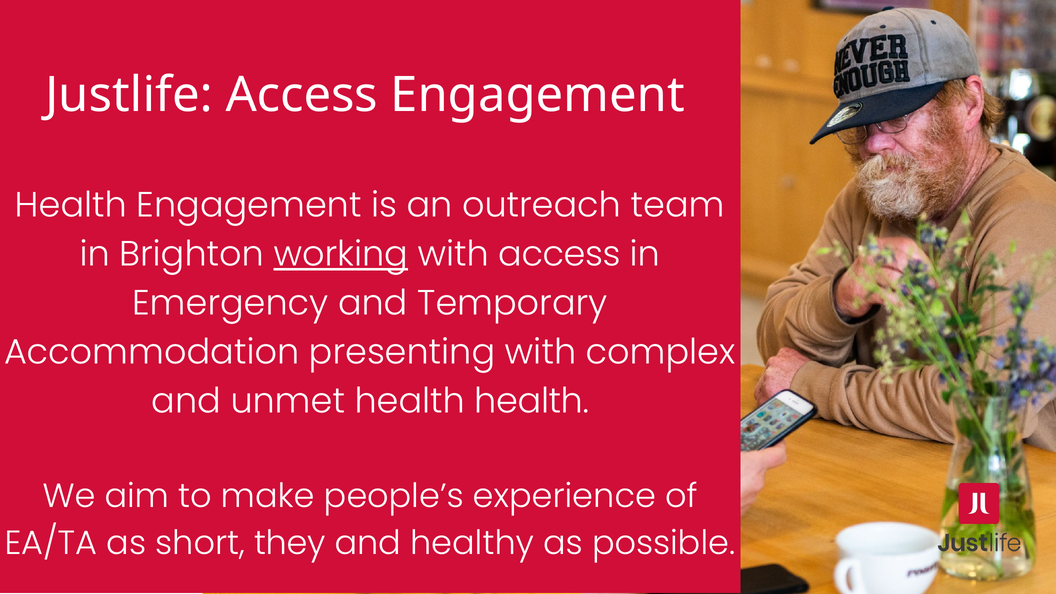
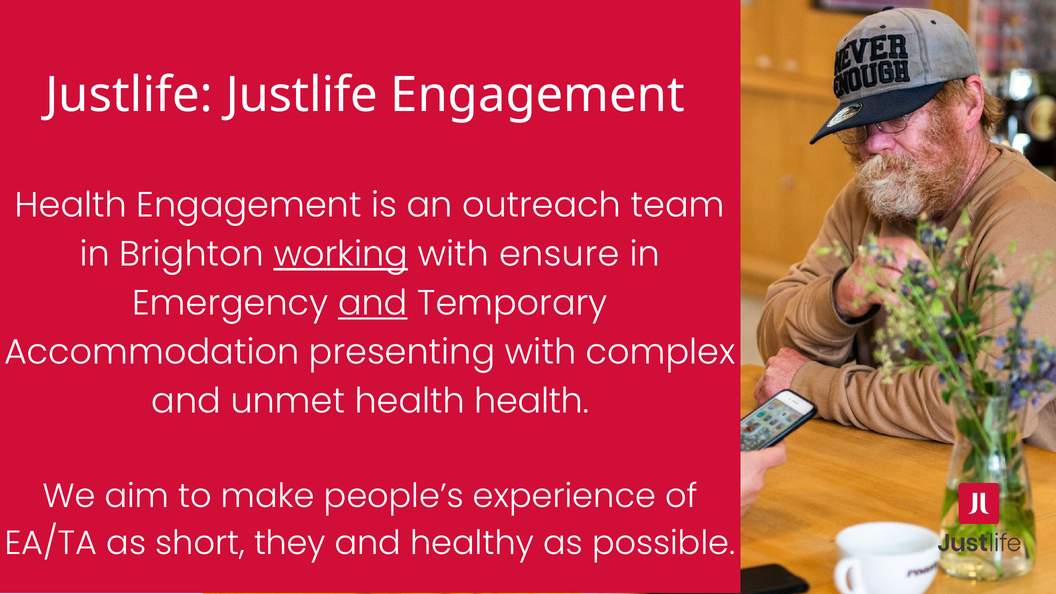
Justlife Access: Access -> Justlife (302, 95)
with access: access -> ensure (559, 254)
and underline: none -> present (373, 303)
